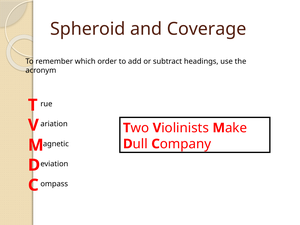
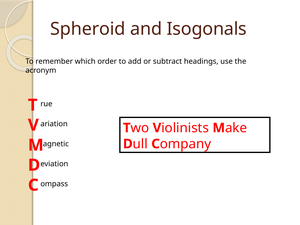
Coverage: Coverage -> Isogonals (207, 29)
